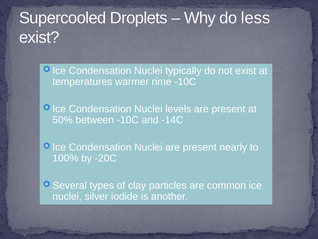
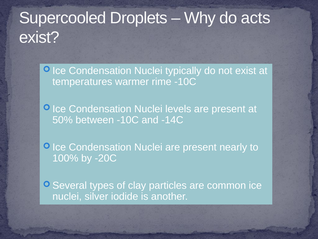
less: less -> acts (256, 18)
